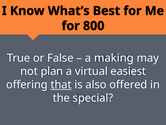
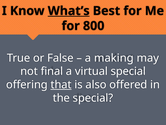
What’s underline: none -> present (69, 11)
plan: plan -> final (52, 71)
virtual easiest: easiest -> special (128, 71)
